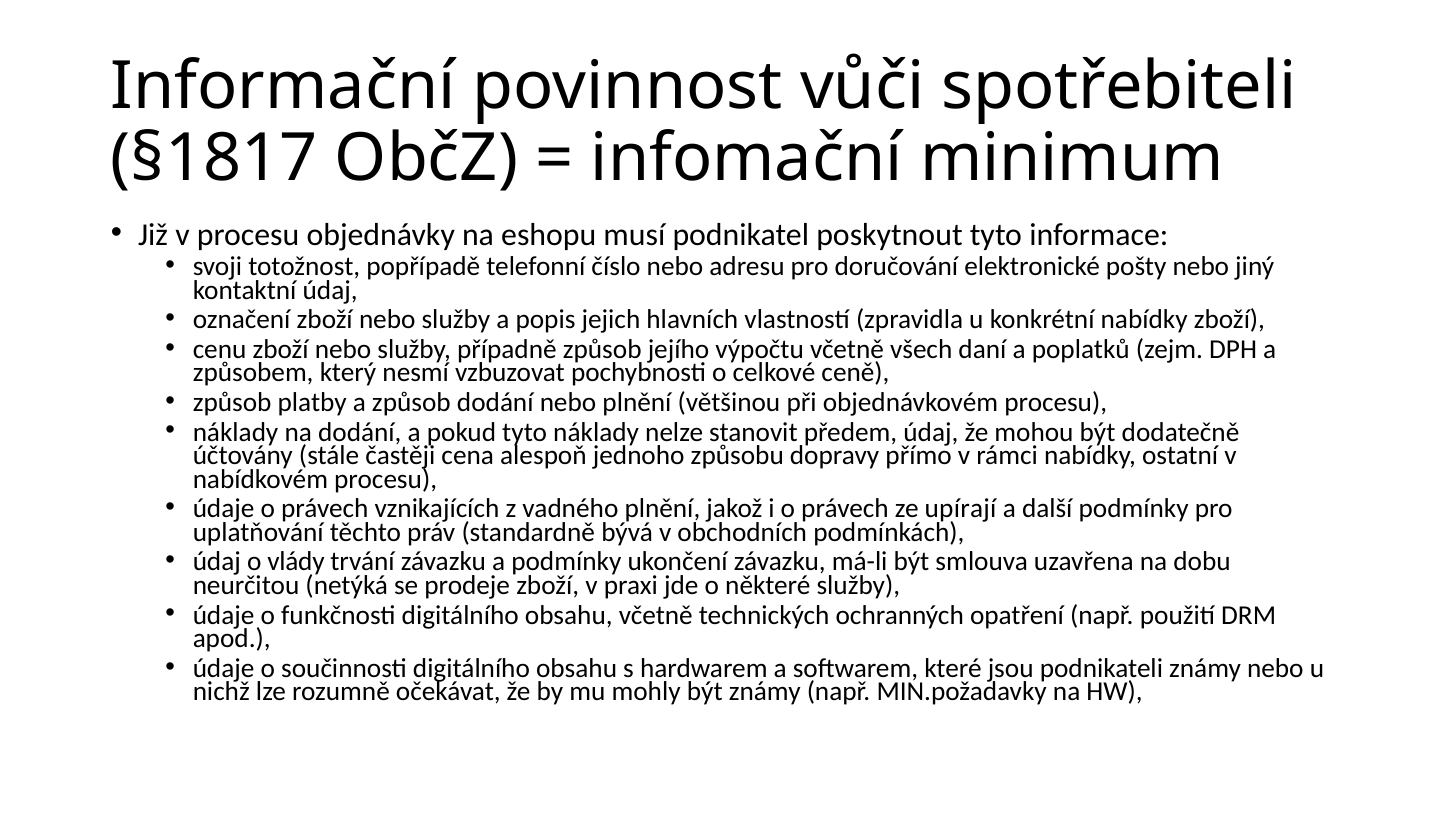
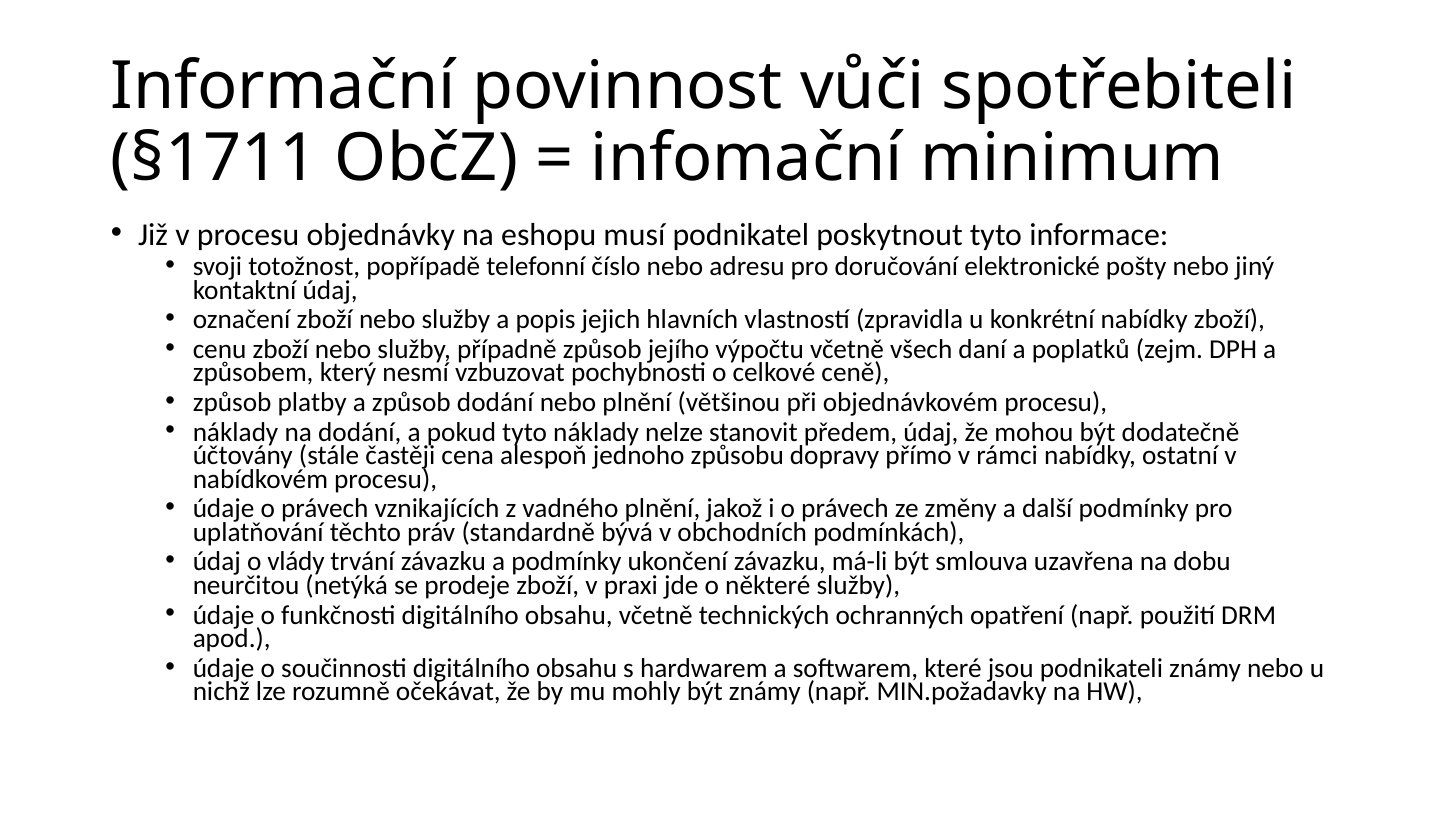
§1817: §1817 -> §1711 (214, 158)
upírají: upírají -> změny (961, 509)
